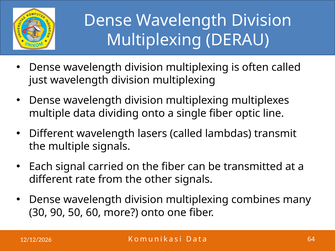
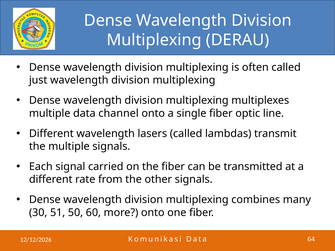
dividing: dividing -> channel (119, 113)
90: 90 -> 51 (58, 213)
